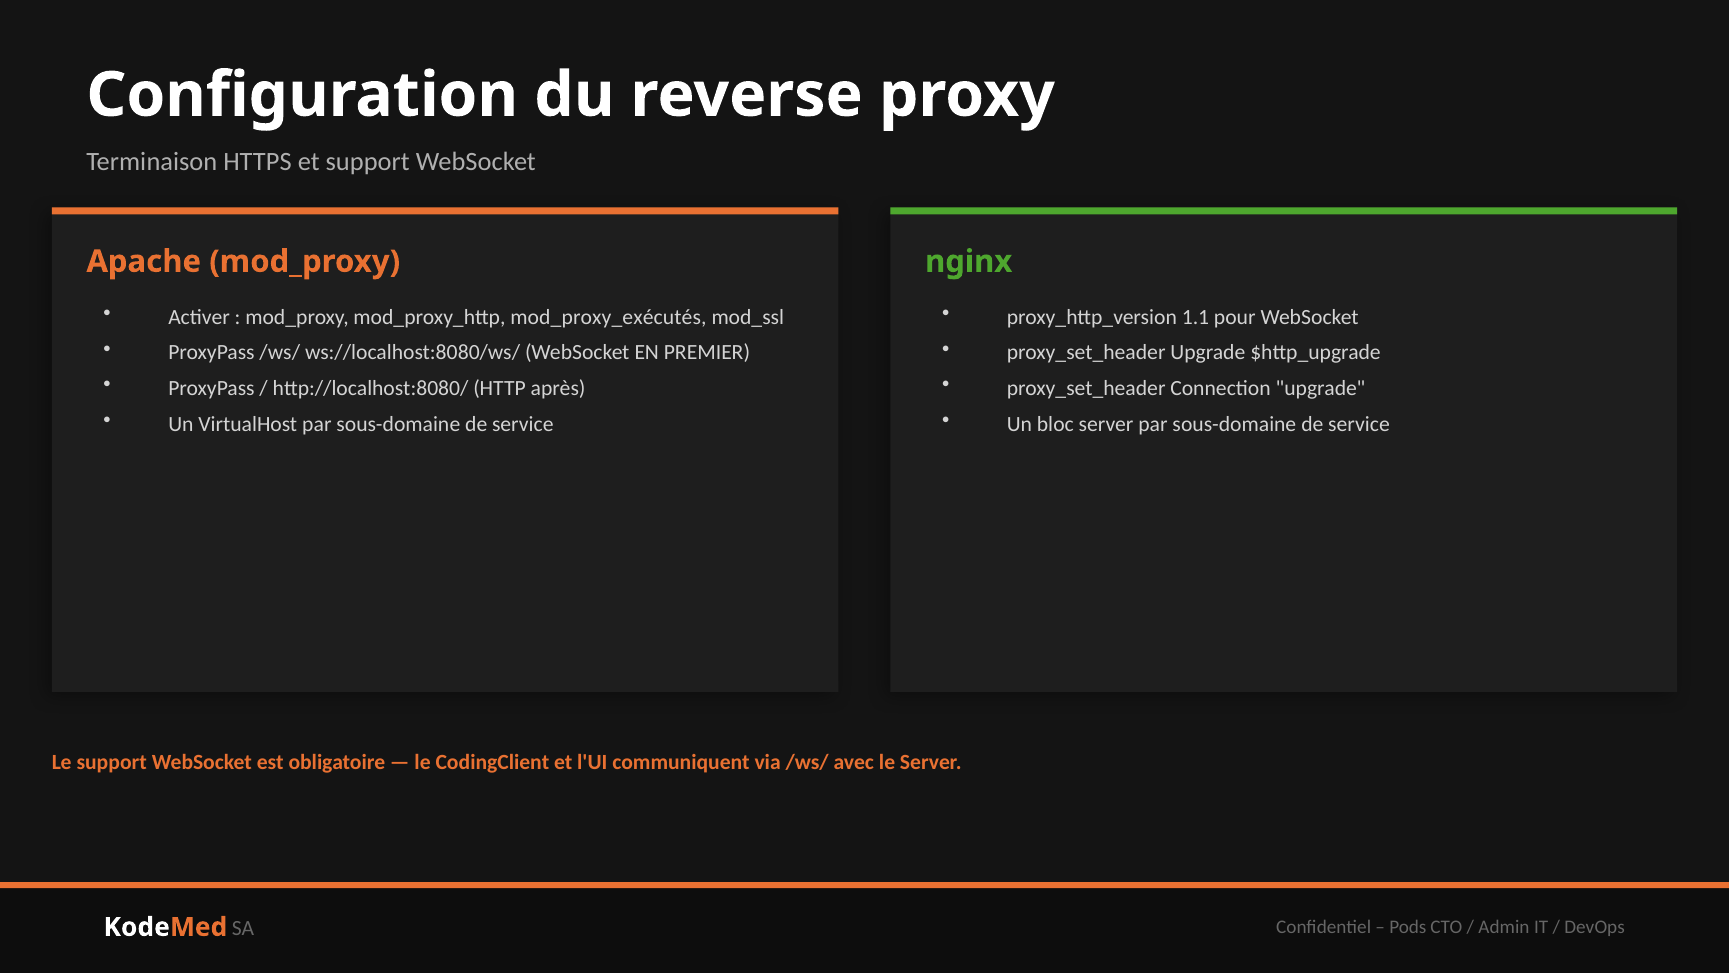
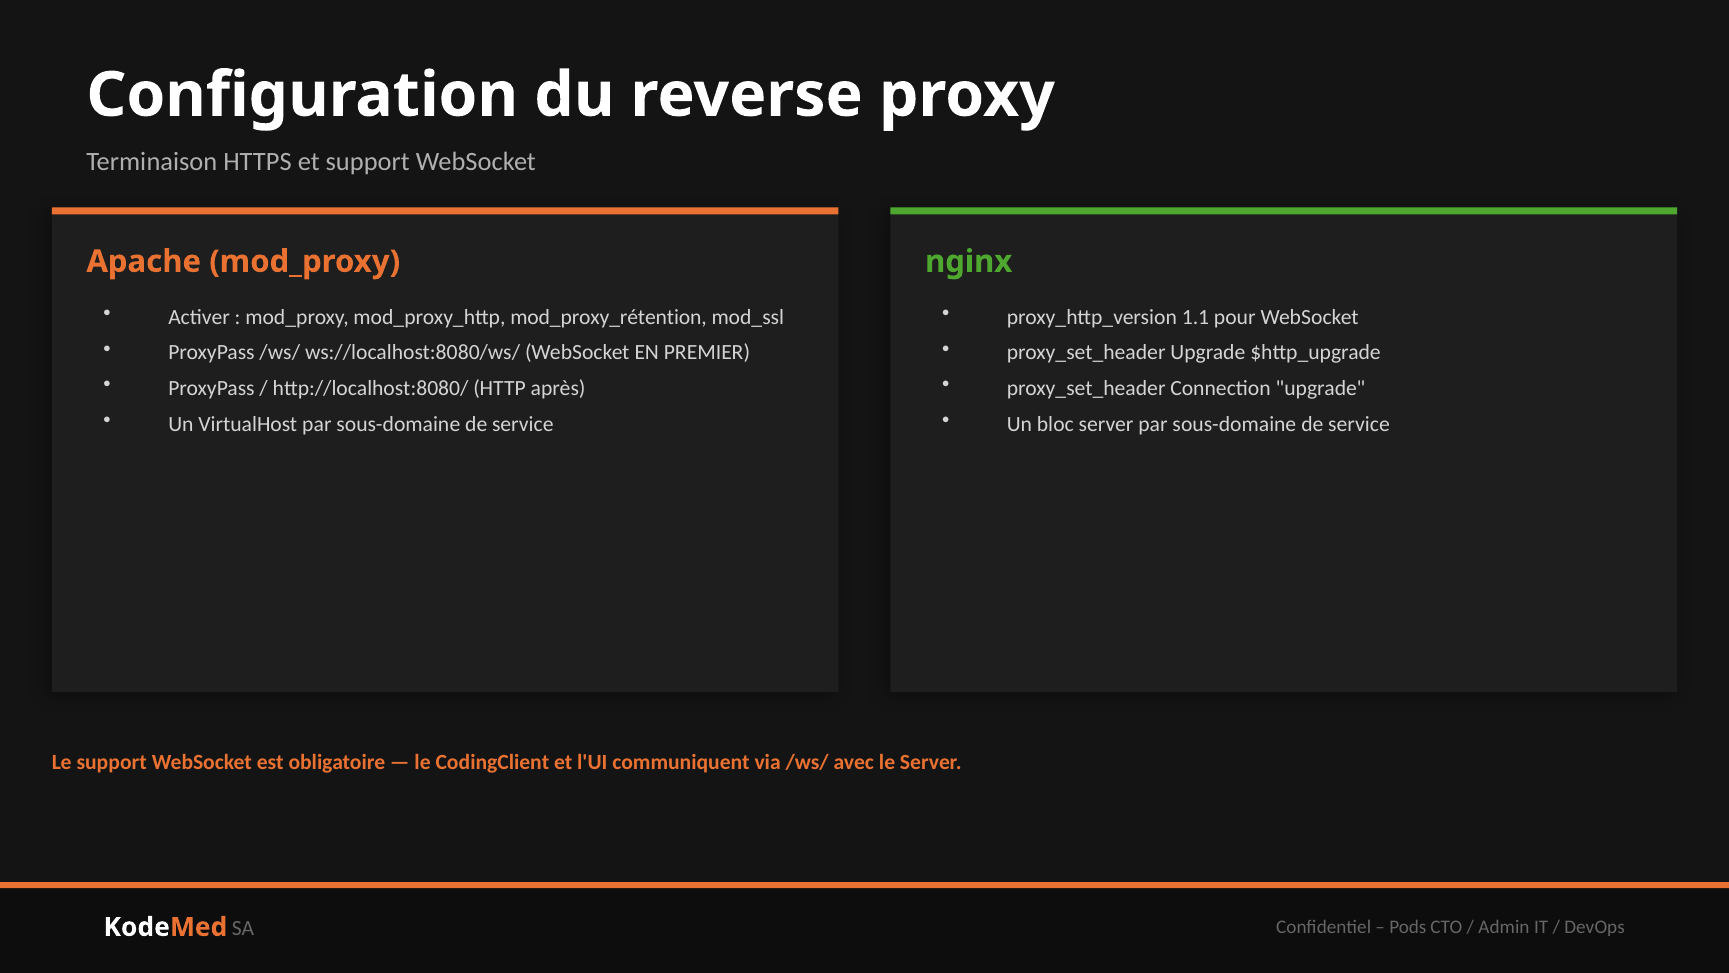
mod_proxy_exécutés: mod_proxy_exécutés -> mod_proxy_rétention (609, 317)
